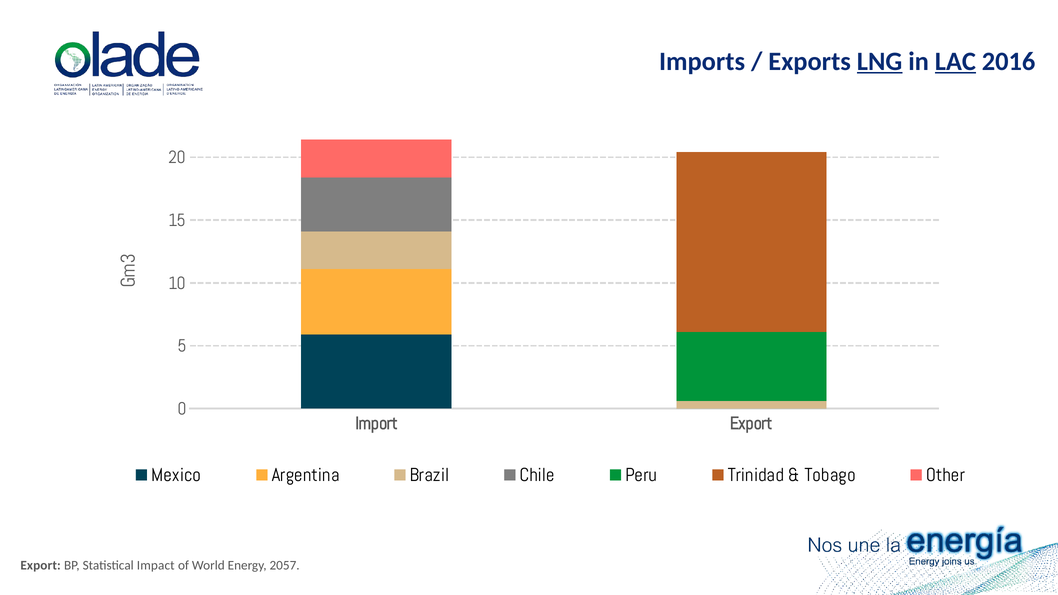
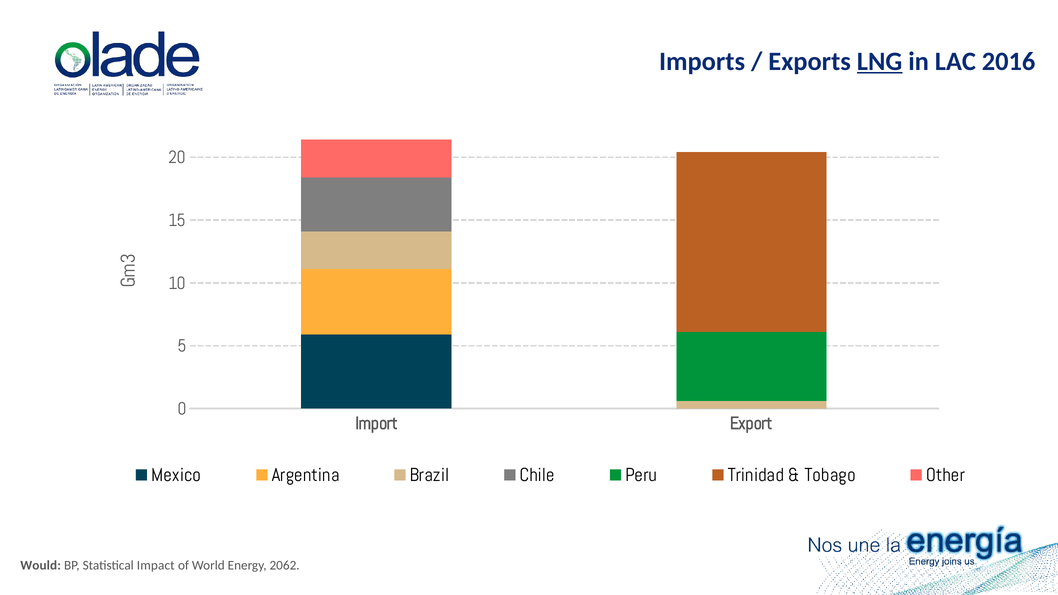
LAC underline: present -> none (955, 62)
Export: Export -> Would (41, 565)
2057: 2057 -> 2062 (285, 565)
